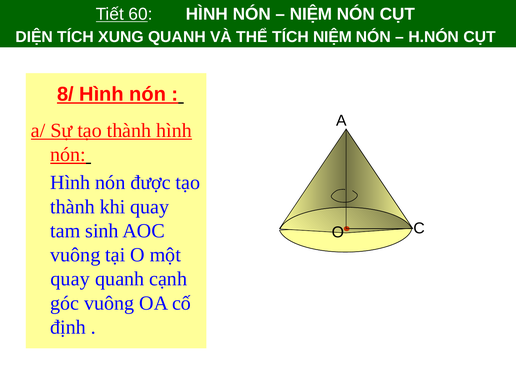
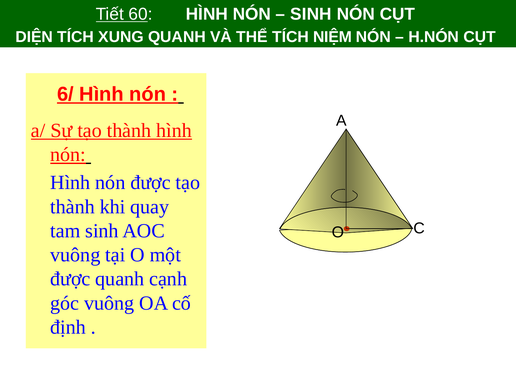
NIỆM: NIỆM -> SINH (311, 14)
8/: 8/ -> 6/ (65, 94)
quay: quay -> được (70, 279)
